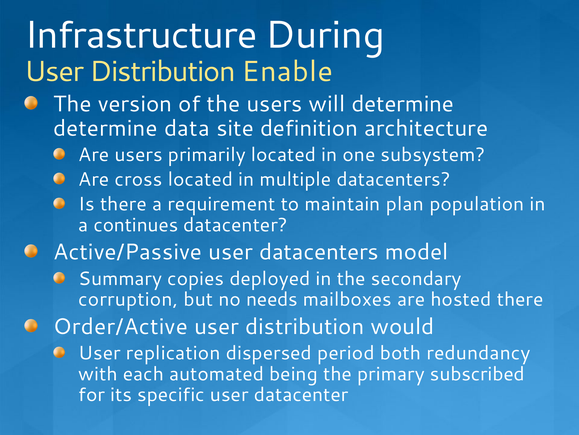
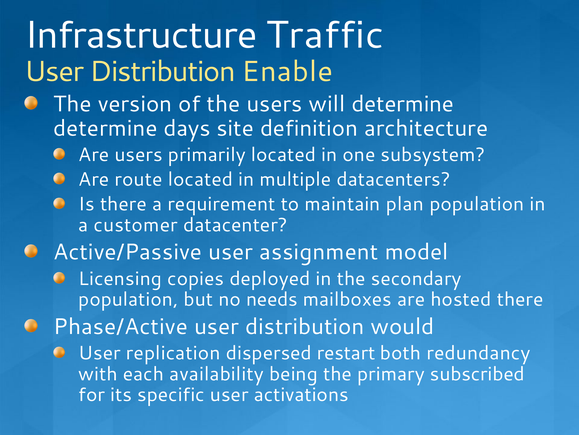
During: During -> Traffic (325, 35)
data: data -> days (187, 128)
cross: cross -> route (139, 179)
continues: continues -> customer (136, 225)
user datacenters: datacenters -> assignment (319, 252)
Summary: Summary -> Licensing (120, 278)
corruption: corruption -> population (128, 299)
Order/Active: Order/Active -> Phase/Active (121, 326)
period: period -> restart (346, 353)
automated: automated -> availability (217, 373)
user datacenter: datacenter -> activations (301, 394)
